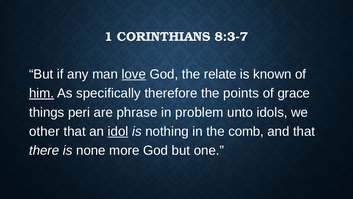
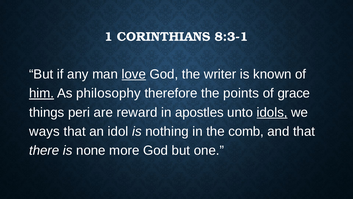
8:3-7: 8:3-7 -> 8:3-1 (231, 37)
relate: relate -> writer (220, 74)
specifically: specifically -> philosophy (108, 93)
phrase: phrase -> reward (137, 112)
problem: problem -> apostles (199, 112)
idols underline: none -> present (272, 112)
other: other -> ways (44, 131)
idol underline: present -> none (118, 131)
